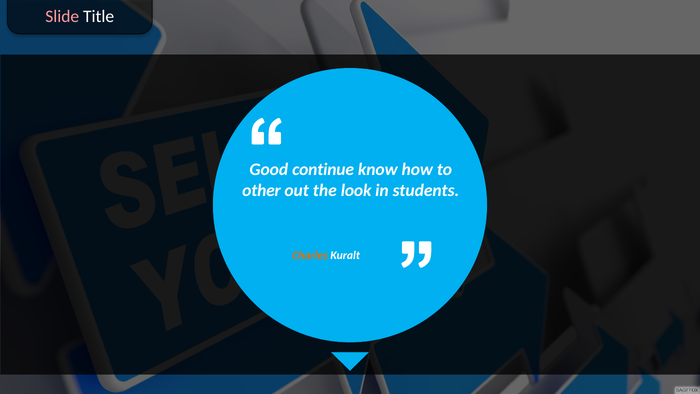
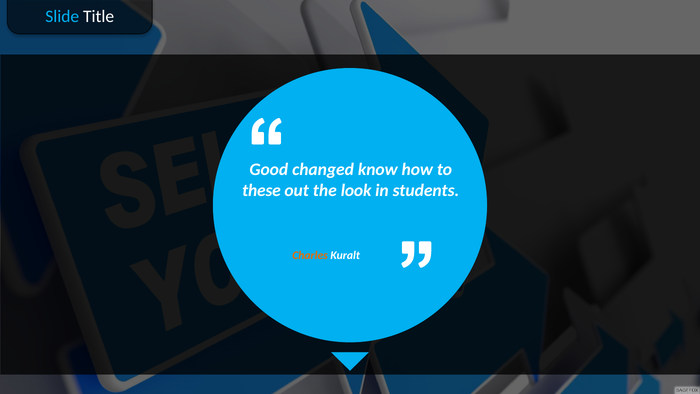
Slide colour: pink -> light blue (62, 17)
continue: continue -> changed (323, 169)
other: other -> these (262, 190)
